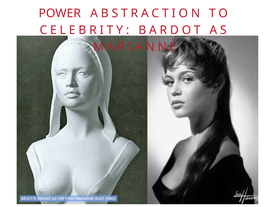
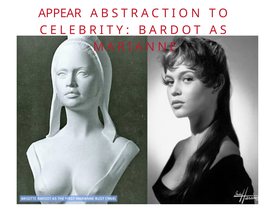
POWER: POWER -> APPEAR (60, 13)
